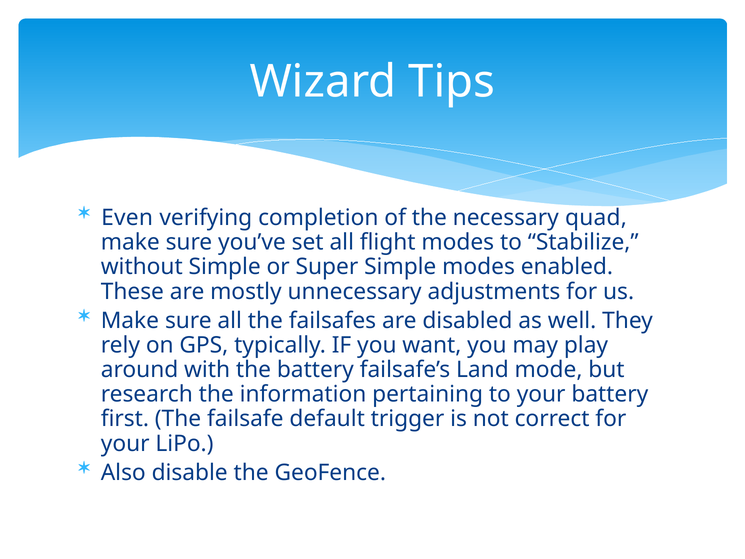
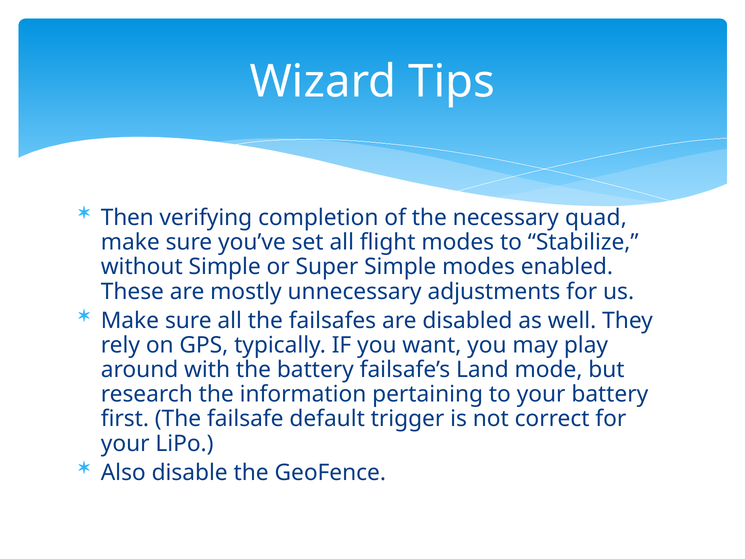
Even: Even -> Then (127, 218)
